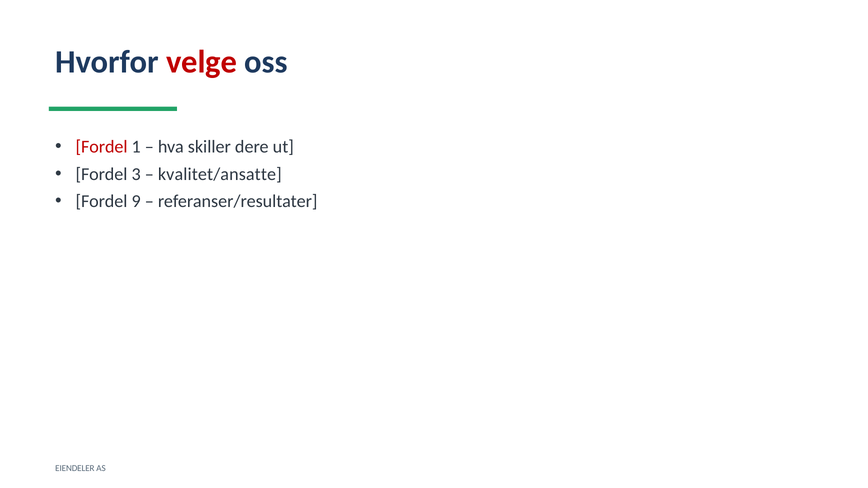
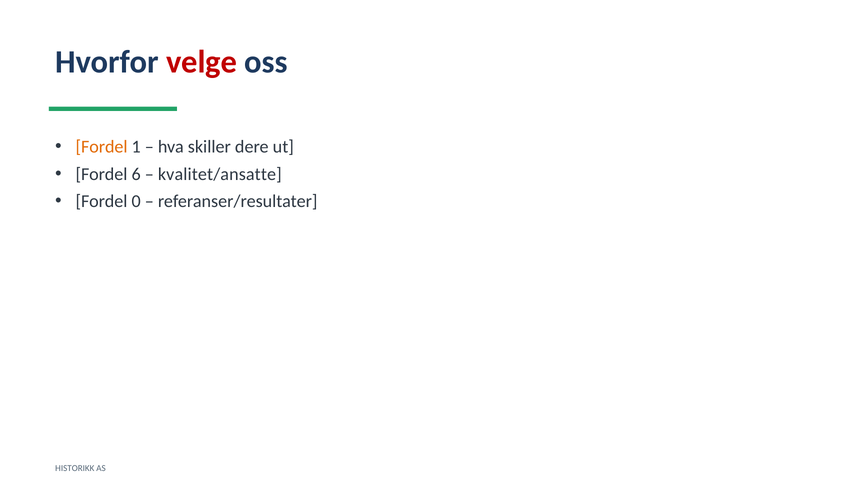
Fordel colour: red -> orange (102, 147)
3: 3 -> 6 (136, 174)
9: 9 -> 0 (136, 201)
EIENDELER: EIENDELER -> HISTORIKK (75, 468)
